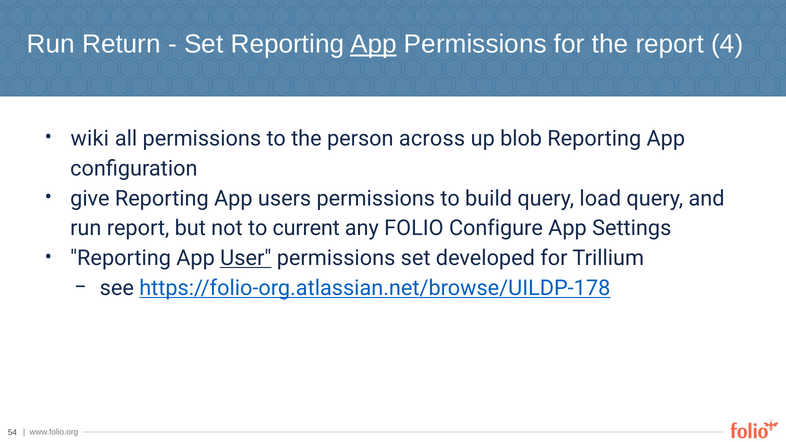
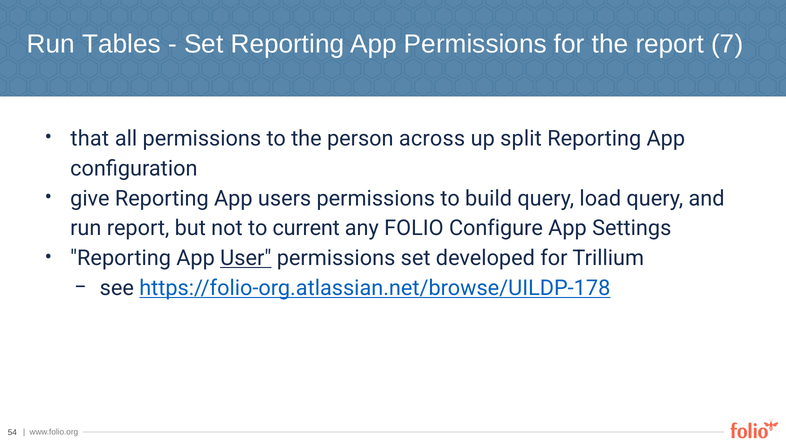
Return: Return -> Tables (121, 44)
App underline: present -> none (373, 44)
4: 4 -> 7 (727, 44)
wiki: wiki -> that (90, 139)
blob: blob -> split (521, 139)
